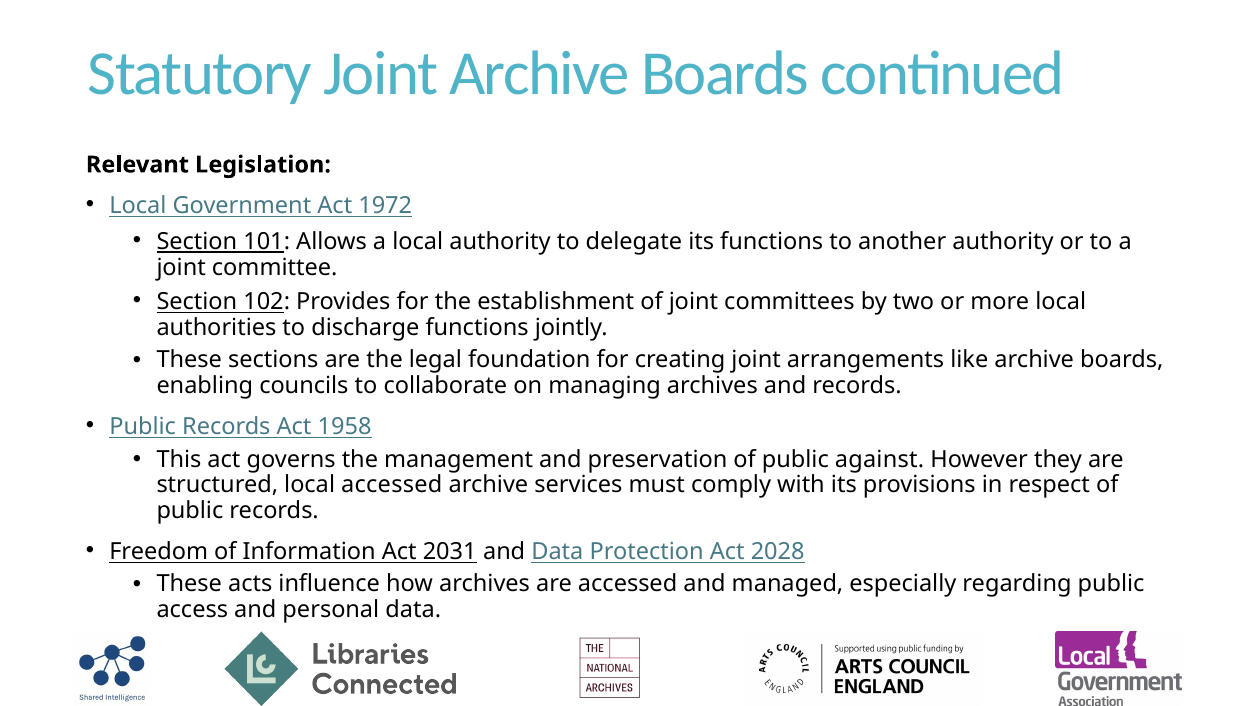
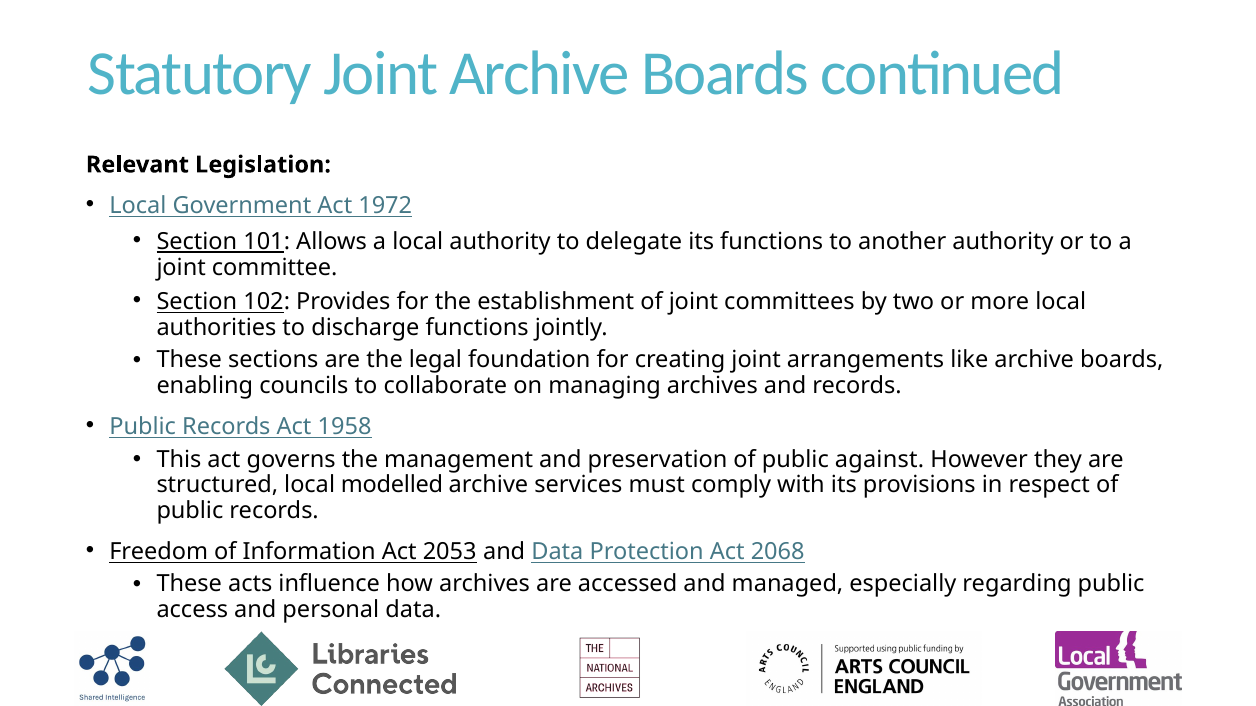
local accessed: accessed -> modelled (392, 485)
2031: 2031 -> 2053 (450, 552)
2028: 2028 -> 2068 (778, 552)
